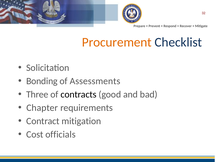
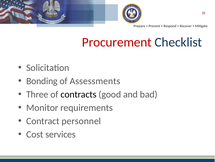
Procurement colour: orange -> red (117, 42)
Chapter: Chapter -> Monitor (42, 107)
mitigation: mitigation -> personnel (81, 121)
officials: officials -> services (61, 134)
